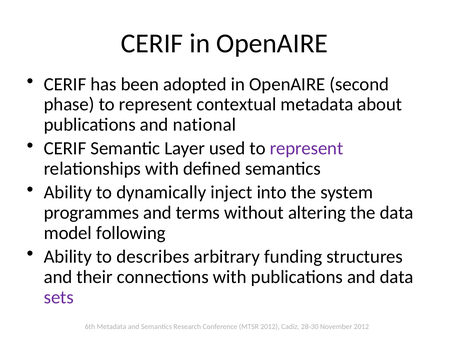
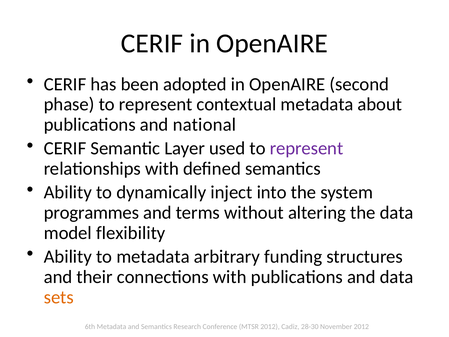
following: following -> flexibility (131, 233)
to describes: describes -> metadata (153, 257)
sets colour: purple -> orange (59, 297)
